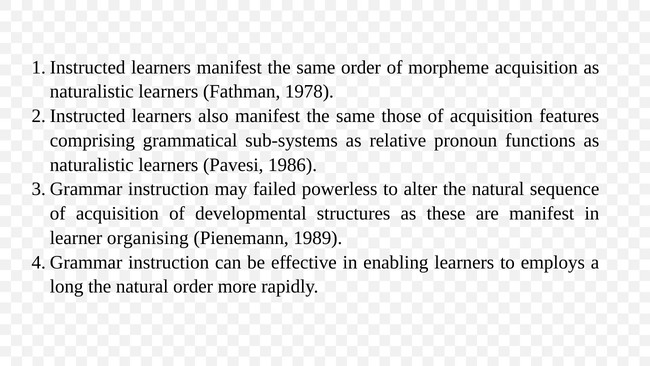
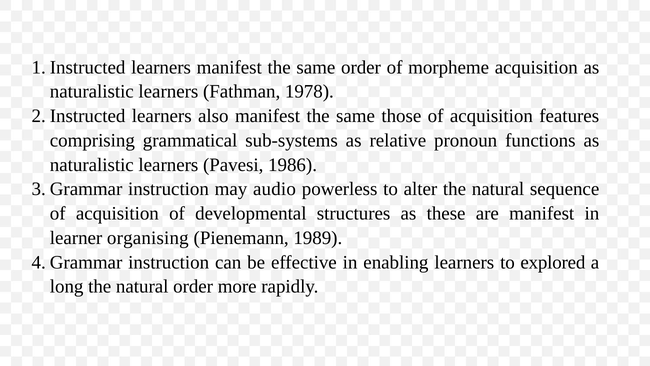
failed: failed -> audio (274, 189)
employs: employs -> explored (553, 262)
